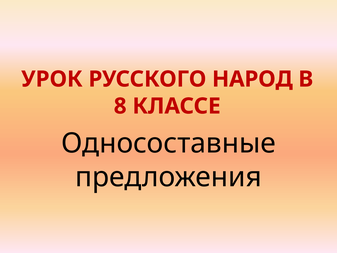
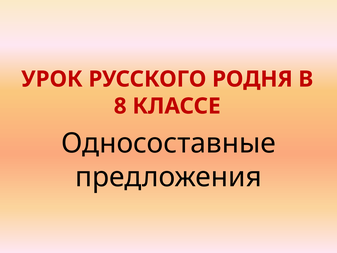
НАРОД: НАРОД -> РОДНЯ (252, 79)
